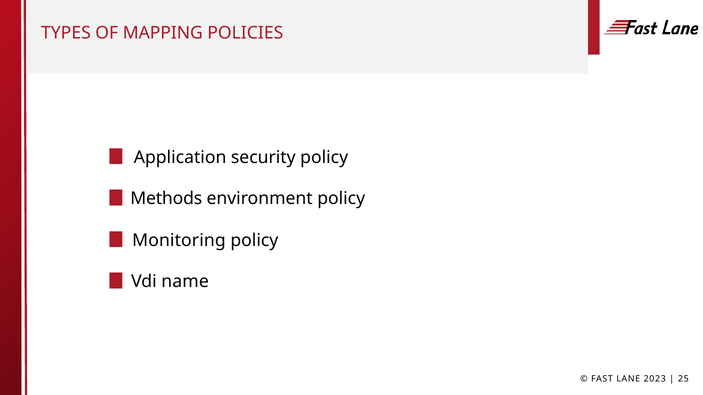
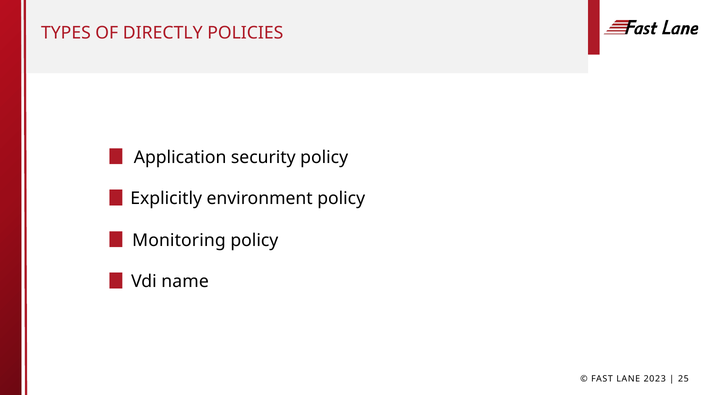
MAPPING: MAPPING -> DIRECTLY (163, 33)
Methods: Methods -> Explicitly (166, 199)
